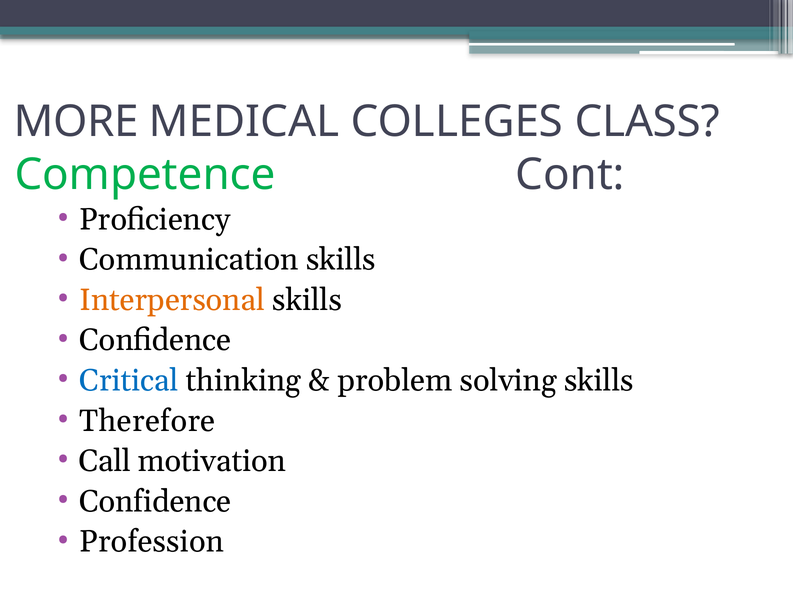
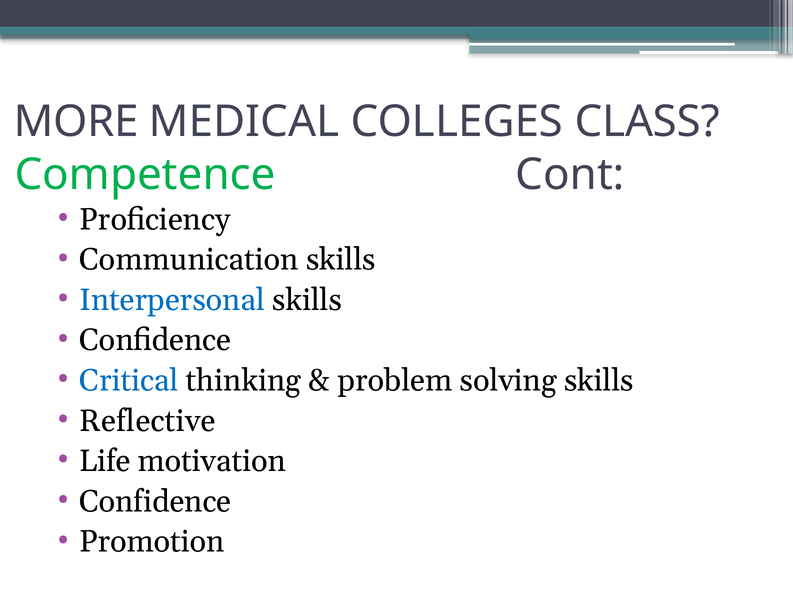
Interpersonal colour: orange -> blue (172, 300)
Therefore: Therefore -> Reflective (147, 421)
Call: Call -> Life (105, 462)
Profession: Profession -> Promotion (152, 542)
